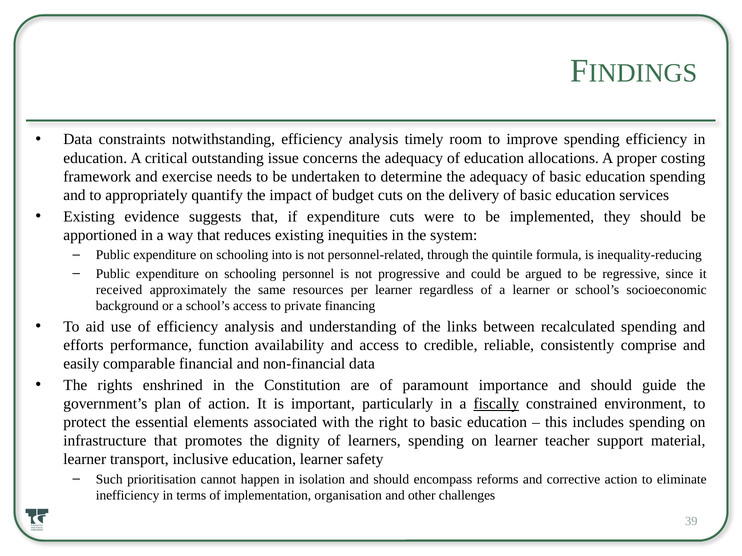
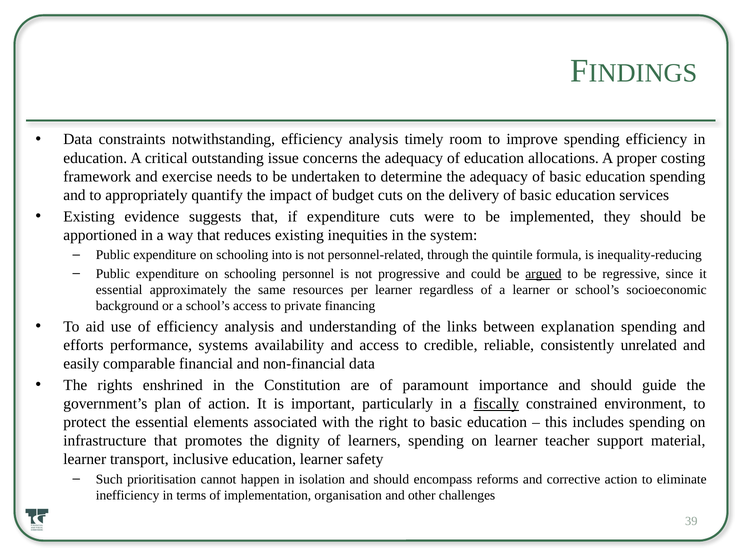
argued underline: none -> present (543, 274)
received: received -> essential (119, 290)
recalculated: recalculated -> explanation (578, 327)
function: function -> systems (223, 345)
comprise: comprise -> unrelated (649, 345)
